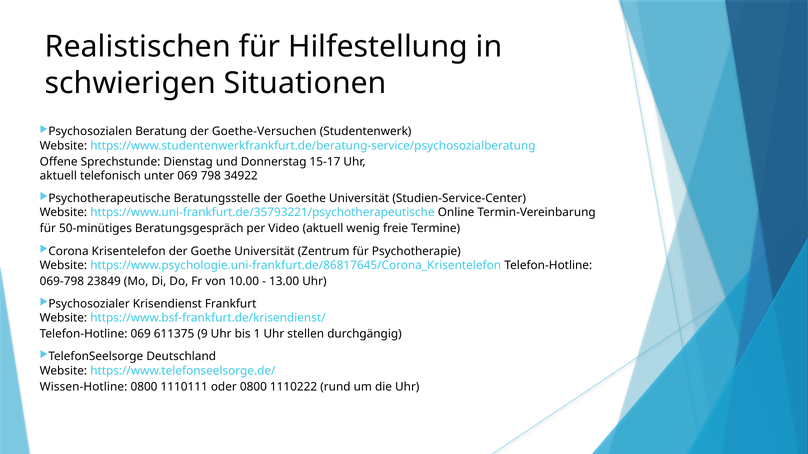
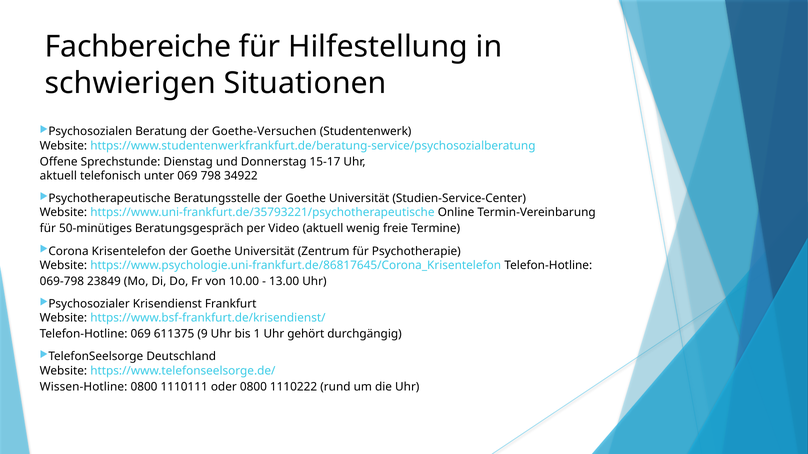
Realistischen: Realistischen -> Fachbereiche (138, 47)
stellen: stellen -> gehört (306, 334)
